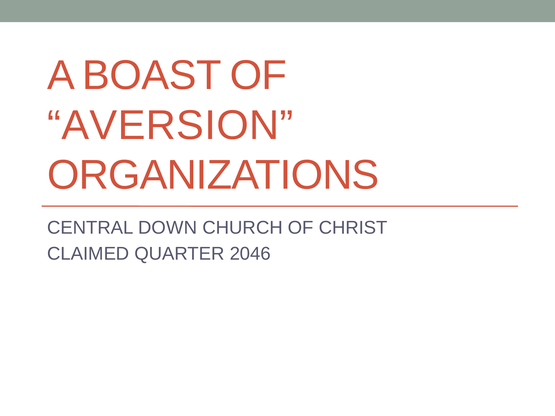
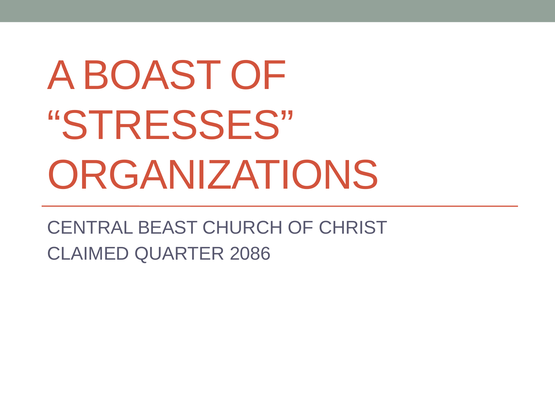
AVERSION: AVERSION -> STRESSES (171, 125)
DOWN: DOWN -> BEAST (168, 228)
2046: 2046 -> 2086 (250, 254)
